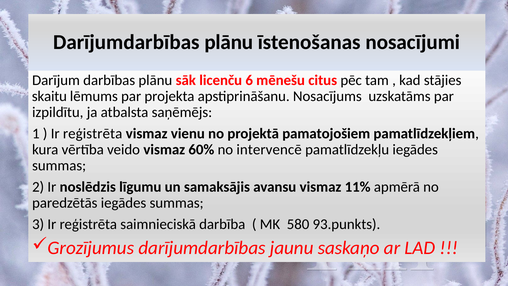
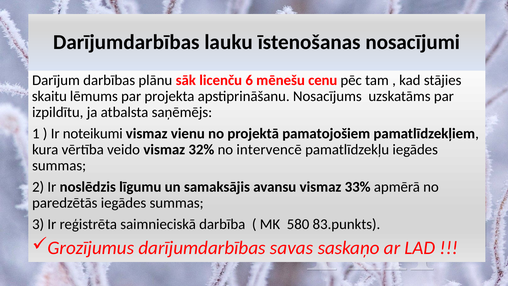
Darījumdarbības plānu: plānu -> lauku (229, 42)
citus: citus -> cenu (323, 80)
reģistrēta: reģistrēta -> noteikumi (93, 134)
60%: 60% -> 32% (201, 150)
11%: 11% -> 33% (358, 187)
93.punkts: 93.punkts -> 83.punkts (346, 224)
jaunu: jaunu -> savas (292, 248)
